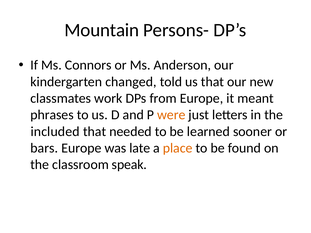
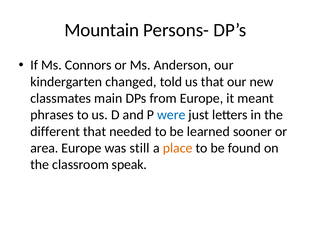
work: work -> main (108, 98)
were colour: orange -> blue (171, 115)
included: included -> different (55, 132)
bars: bars -> area (44, 148)
late: late -> still (140, 148)
